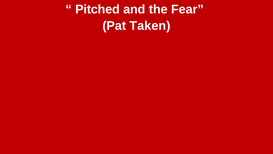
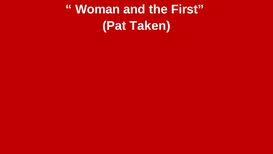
Pitched: Pitched -> Woman (98, 9)
Fear: Fear -> First (188, 9)
